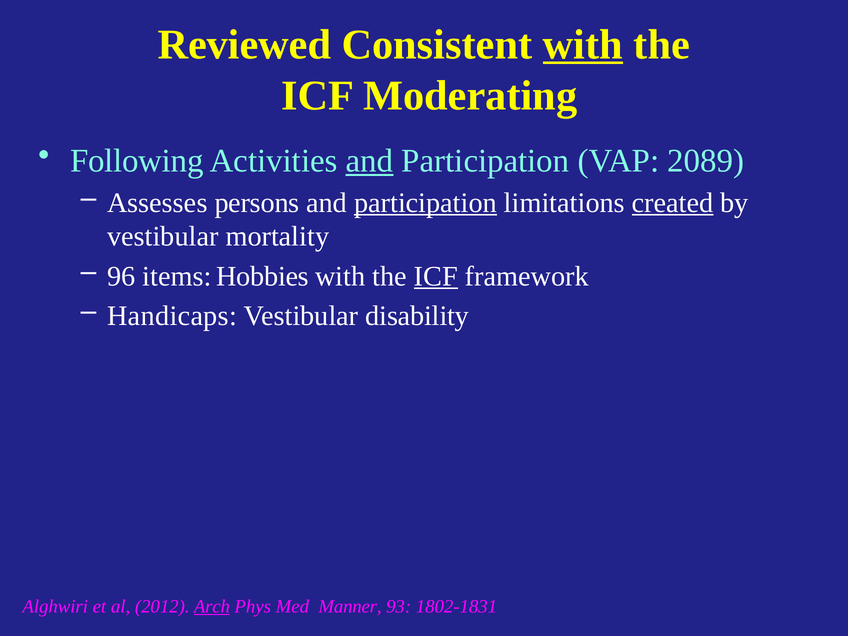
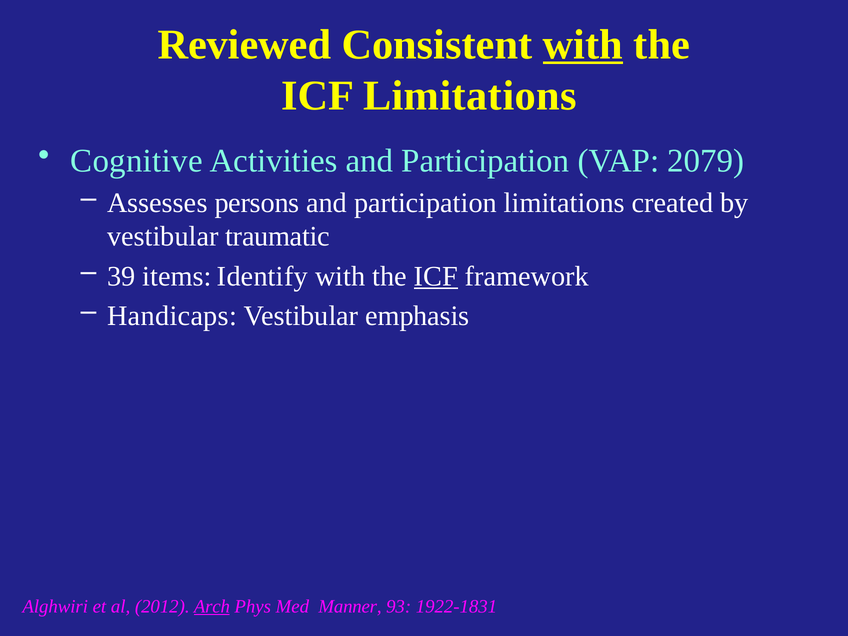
ICF Moderating: Moderating -> Limitations (470, 96)
Following: Following -> Cognitive (137, 161)
and underline: present -> none (370, 161)
2089: 2089 -> 2079 (706, 161)
participation underline: present -> none (425, 203)
created underline: present -> none (673, 203)
mortality: mortality -> traumatic (278, 237)
96: 96 -> 39 (121, 276)
Hobbies: Hobbies -> Identify (262, 276)
disability: disability -> emphasis (417, 316)
1802-1831: 1802-1831 -> 1922-1831 (456, 606)
